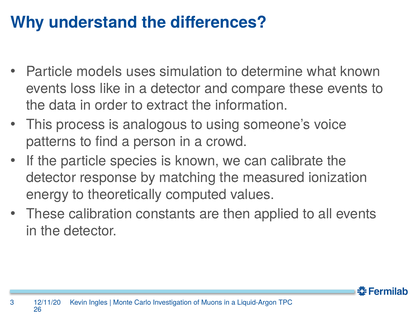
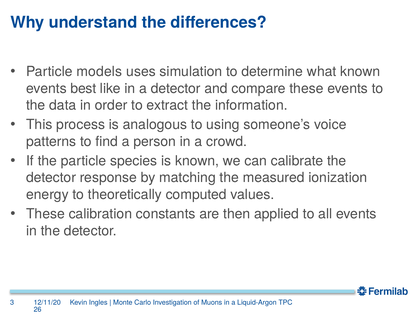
loss: loss -> best (83, 88)
